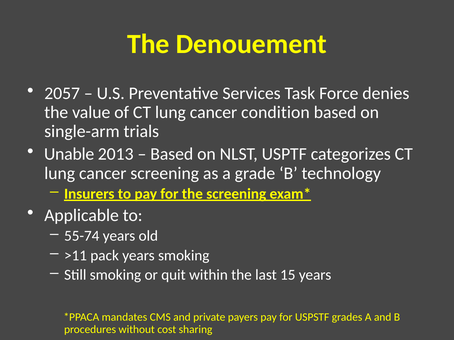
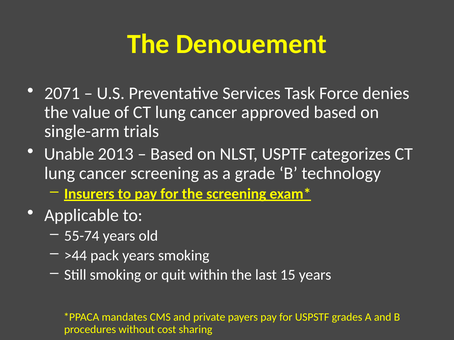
2057: 2057 -> 2071 (62, 94)
condition: condition -> approved (275, 113)
>11: >11 -> >44 (76, 256)
